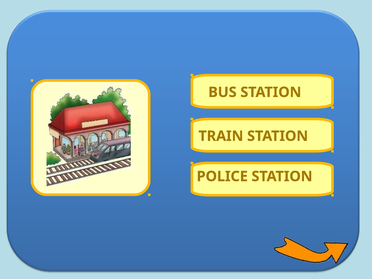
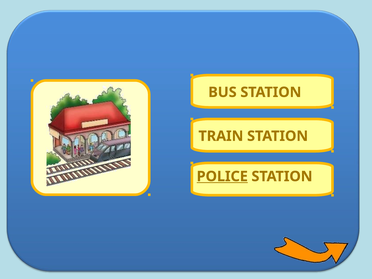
POLICE underline: none -> present (222, 176)
